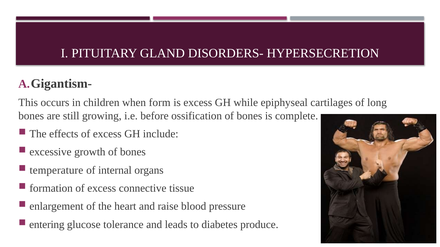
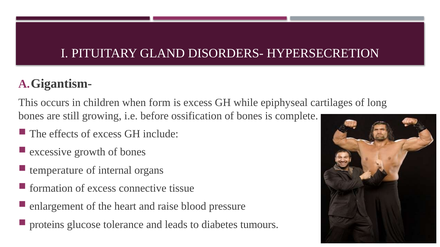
entering: entering -> proteins (47, 225)
produce: produce -> tumours (259, 225)
